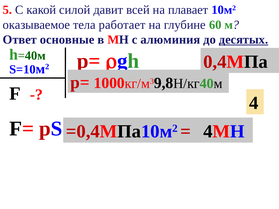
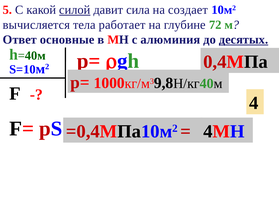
силой underline: none -> present (75, 10)
всей: всей -> сила (138, 10)
плавает: плавает -> создает (188, 10)
оказываемое: оказываемое -> вычисляется (36, 25)
60: 60 -> 72 (215, 25)
